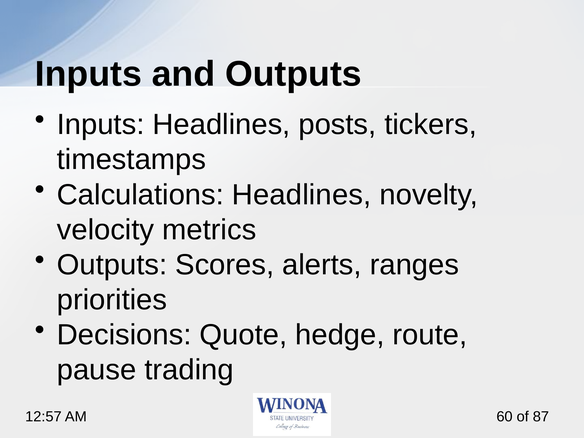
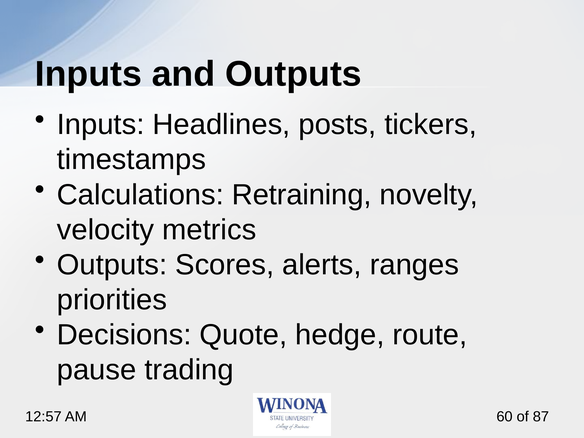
Calculations Headlines: Headlines -> Retraining (302, 195)
